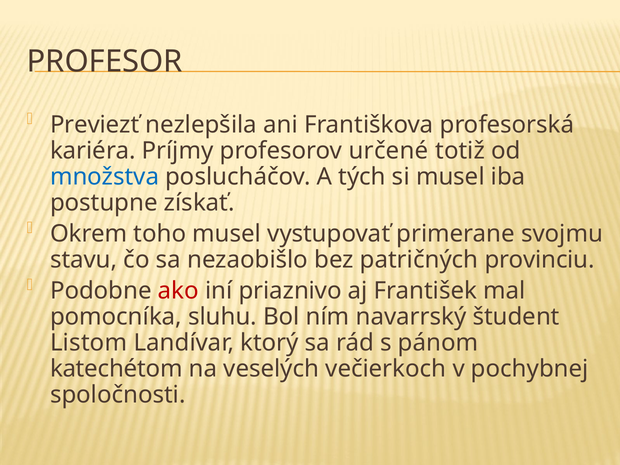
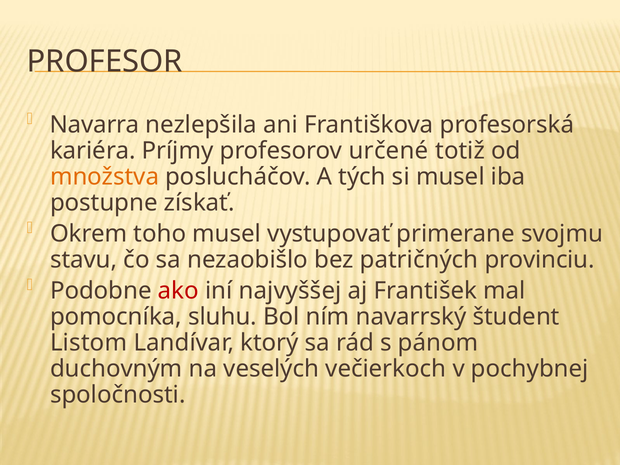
Previezť: Previezť -> Navarra (95, 125)
množstva colour: blue -> orange (105, 177)
priaznivo: priaznivo -> najvyššej (290, 291)
katechétom: katechétom -> duchovným (116, 369)
